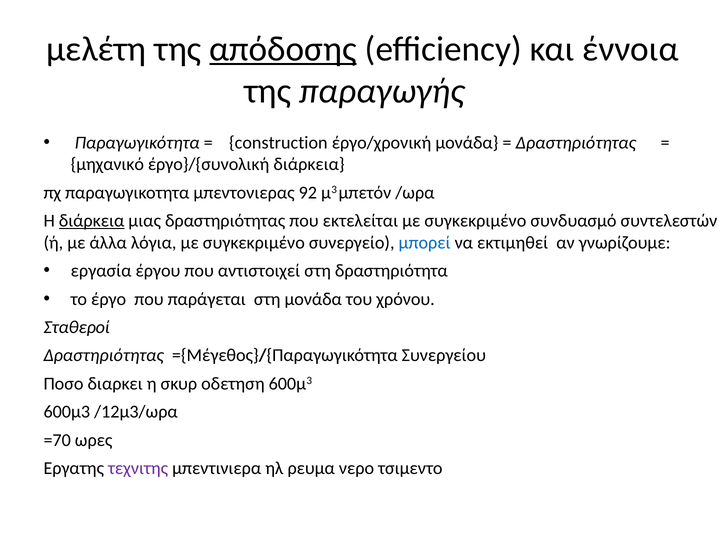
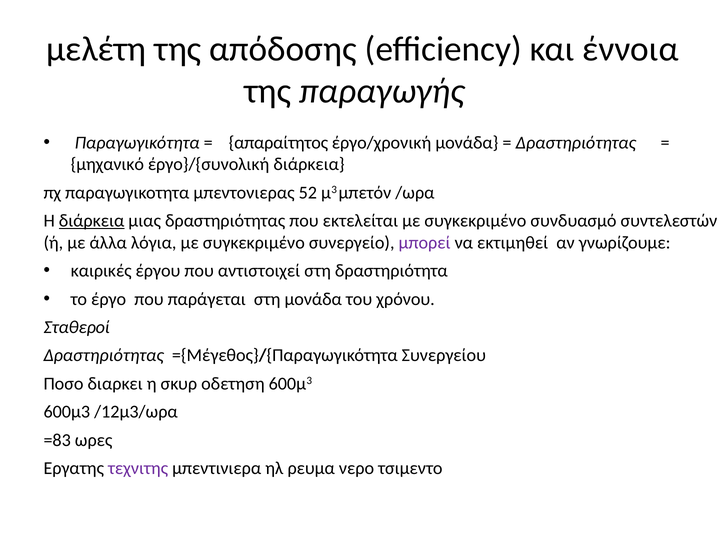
απόδοσης underline: present -> none (283, 49)
construction: construction -> απαραίτητος (278, 143)
92: 92 -> 52 (308, 193)
μπορεί colour: blue -> purple (425, 243)
εργασία: εργασία -> καιρικές (101, 271)
=70: =70 -> =83 (57, 440)
